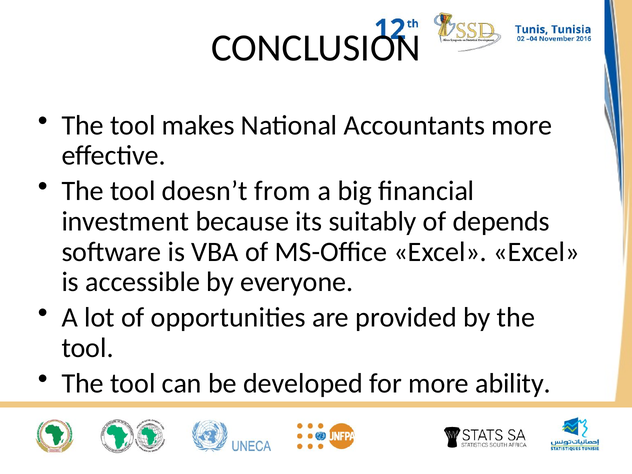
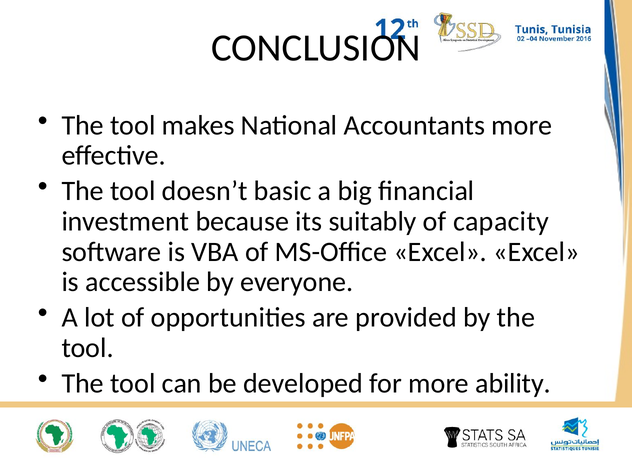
from: from -> basic (283, 191)
depends: depends -> capacity (501, 221)
